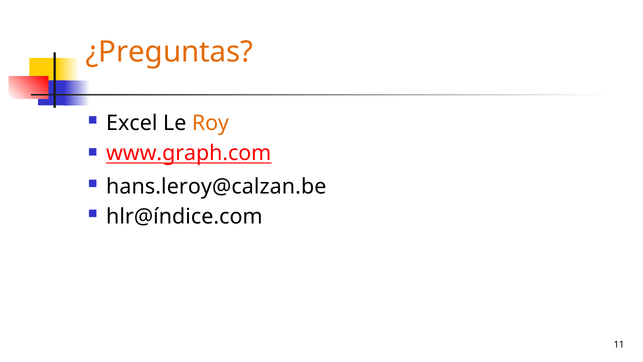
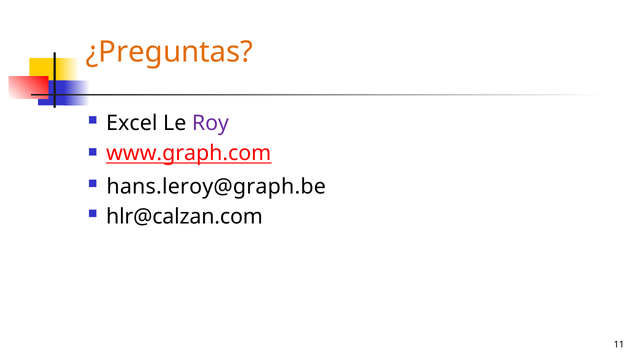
Roy colour: orange -> purple (210, 123)
hans.leroy@calzan.be: hans.leroy@calzan.be -> hans.leroy@graph.be (216, 187)
hlr@índice.com: hlr@índice.com -> hlr@calzan.com (184, 217)
